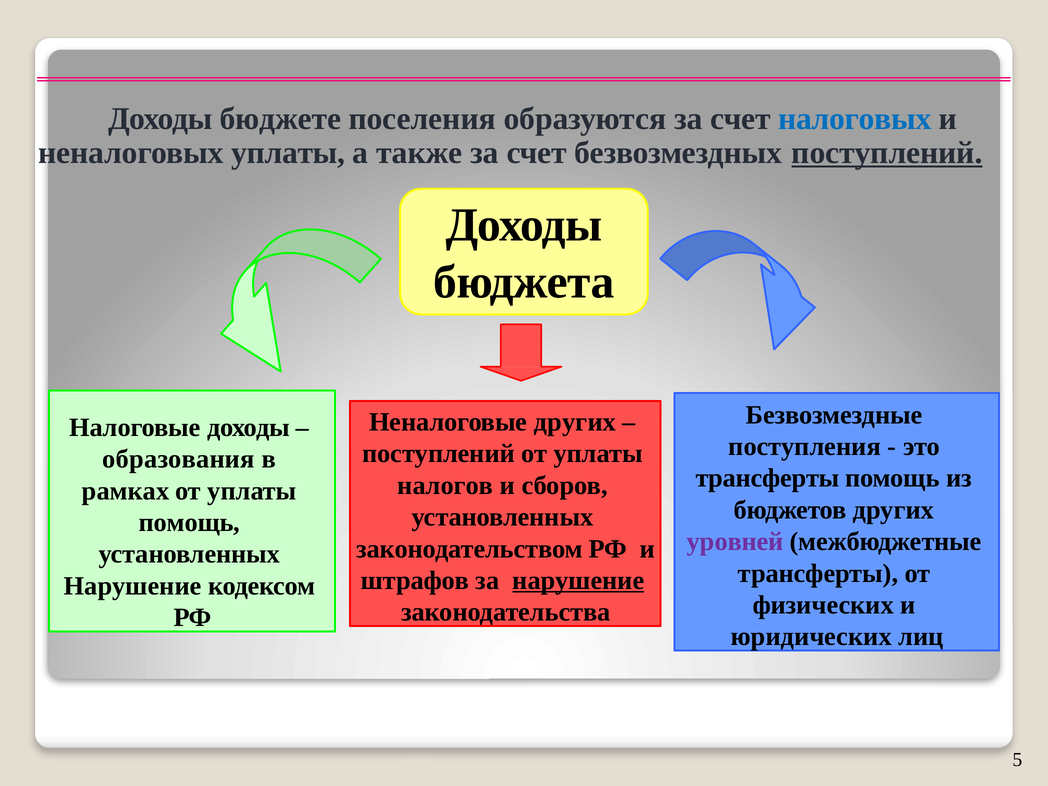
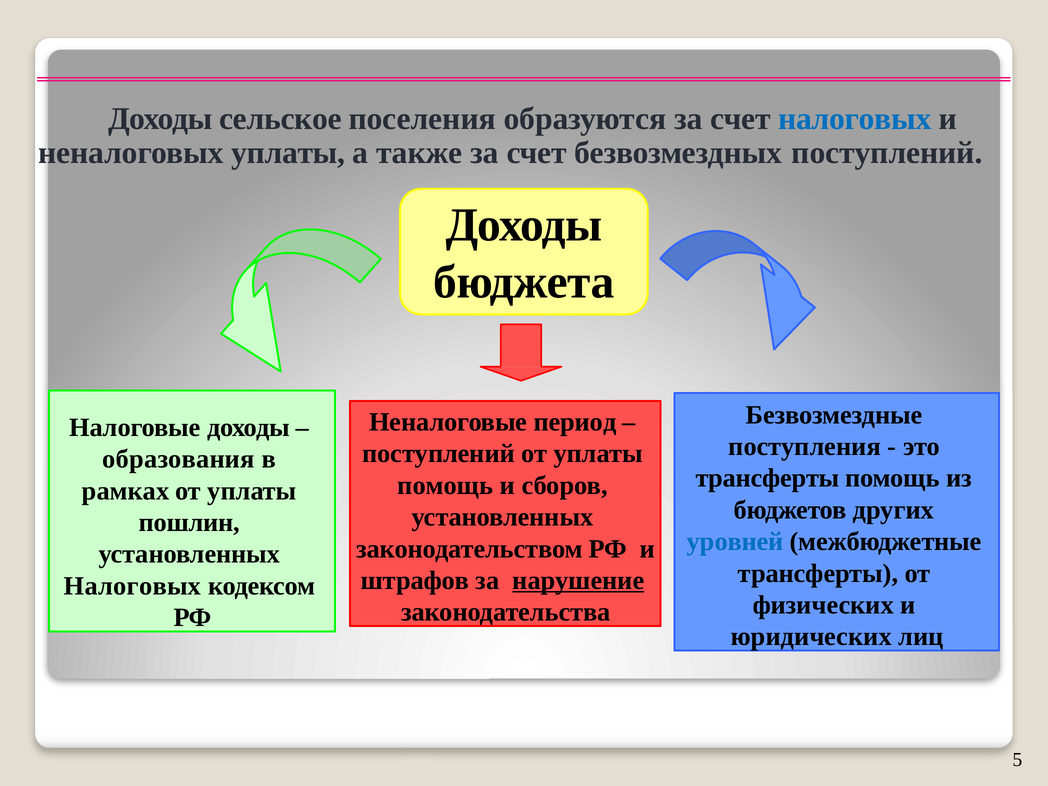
бюджете: бюджете -> сельское (281, 119)
поступлений underline: present -> none (887, 153)
Неналоговые других: других -> период (575, 422)
налогов: налогов -> помощь (445, 485)
помощь: помощь -> пошлин (189, 523)
уровней colour: purple -> blue (735, 542)
Нарушение: Нарушение -> Налоговых (133, 586)
